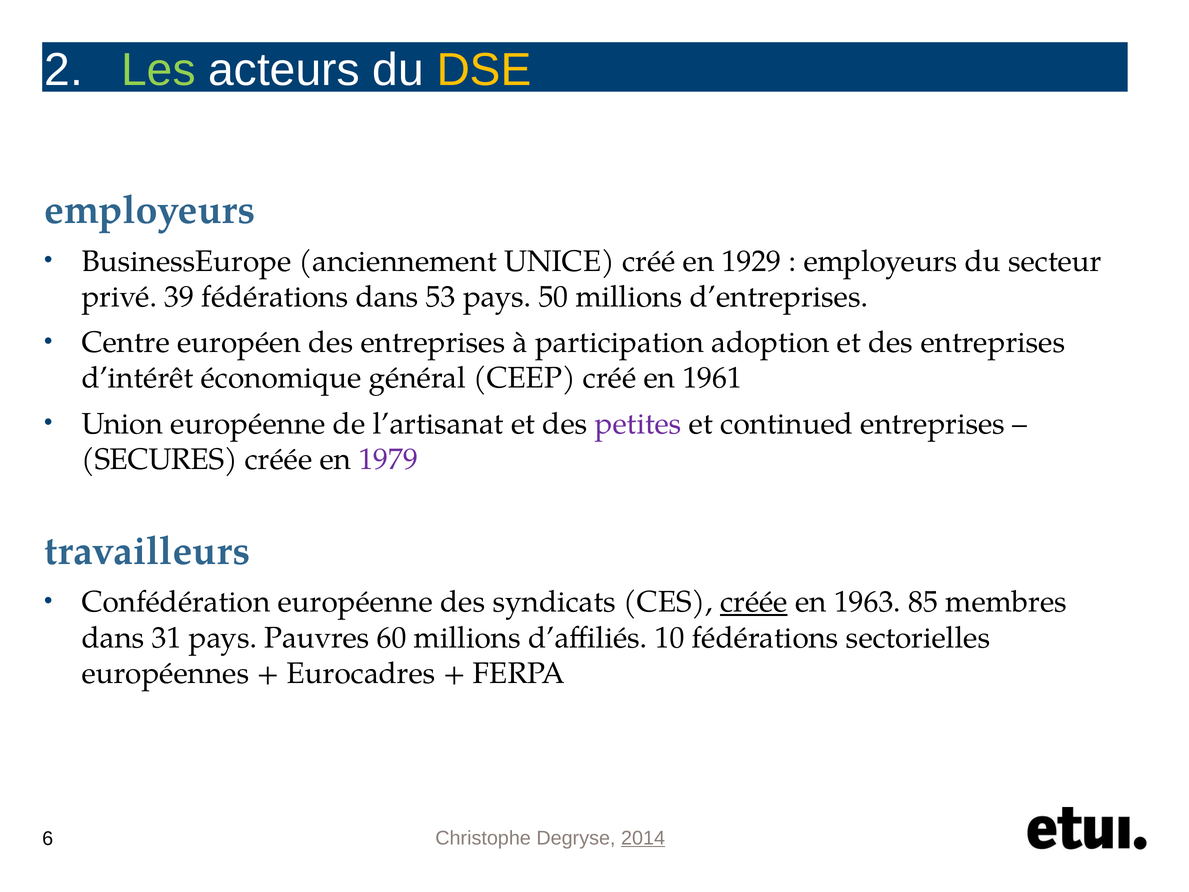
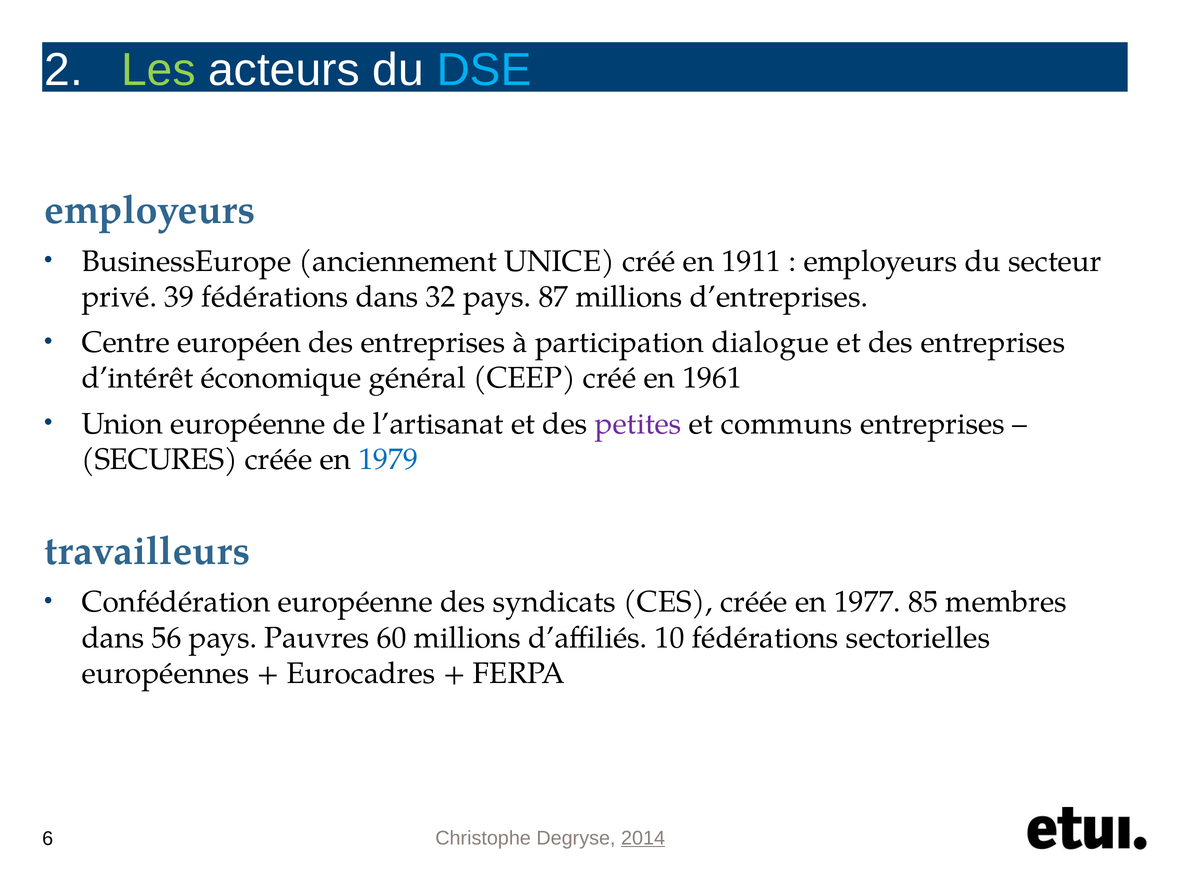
DSE colour: yellow -> light blue (484, 70)
1929: 1929 -> 1911 (752, 261)
53: 53 -> 32 (441, 297)
50: 50 -> 87 (553, 297)
adoption: adoption -> dialogue (770, 342)
continued: continued -> communs (787, 424)
1979 colour: purple -> blue (388, 459)
créée underline: present -> none (754, 602)
1963: 1963 -> 1977 (867, 602)
31: 31 -> 56 (167, 638)
